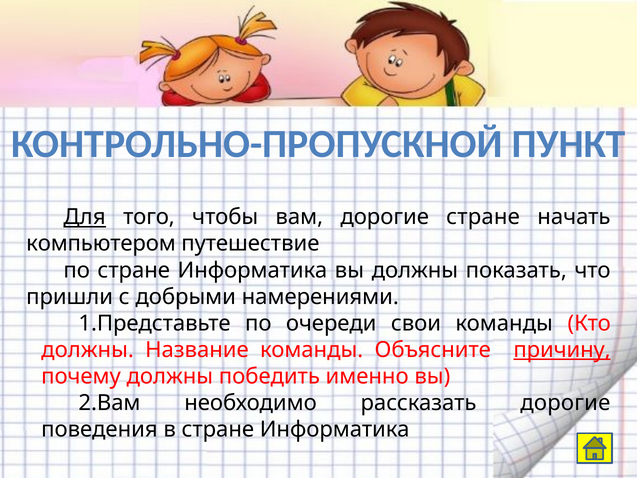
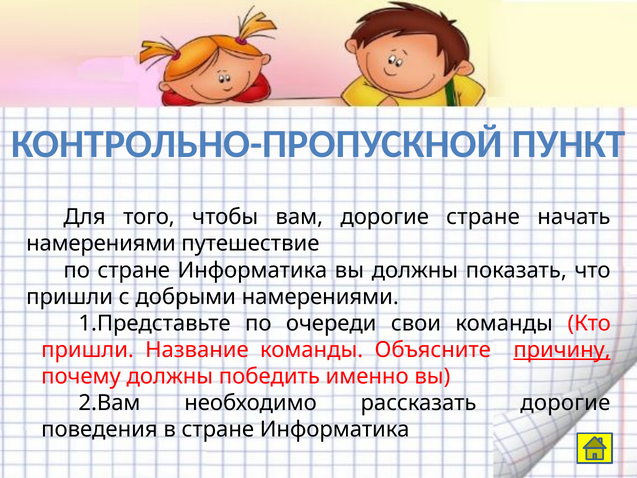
Для underline: present -> none (85, 217)
компьютером: компьютером -> намерениями (101, 244)
должны: должны -> пришли (88, 350)
